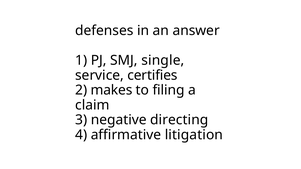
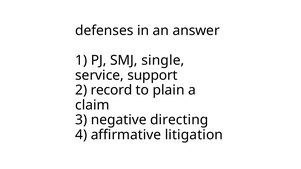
certifies: certifies -> support (152, 75)
makes: makes -> record (111, 90)
filing: filing -> plain (169, 90)
